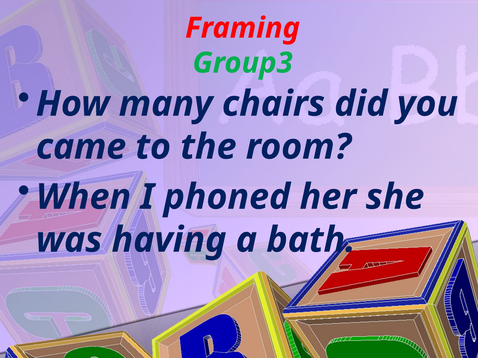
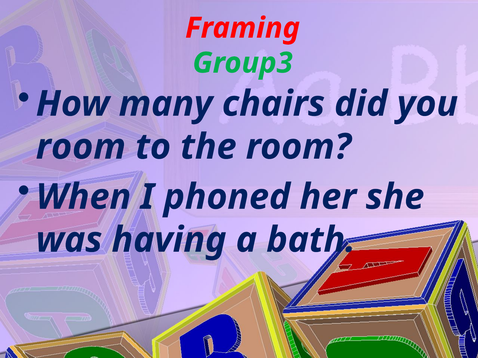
came: came -> room (81, 147)
